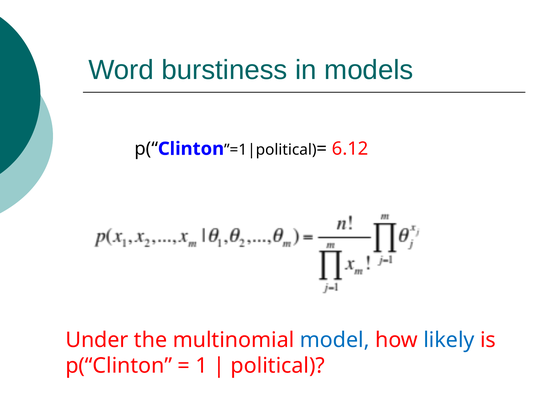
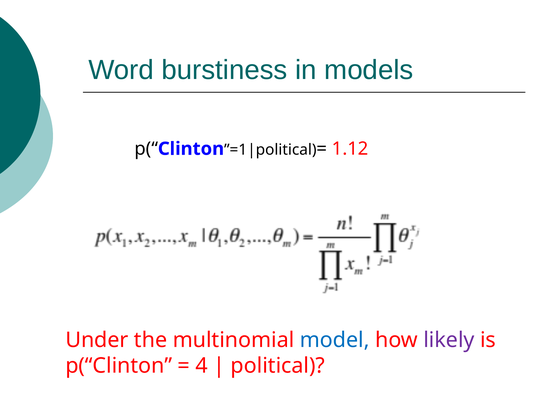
6.12: 6.12 -> 1.12 (350, 149)
likely colour: blue -> purple (449, 340)
1: 1 -> 4 (202, 366)
